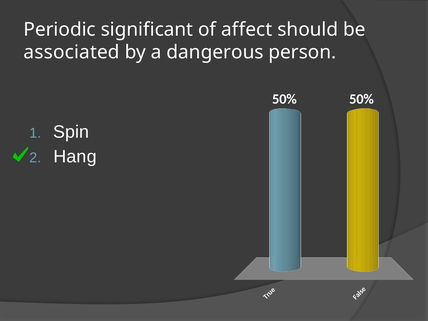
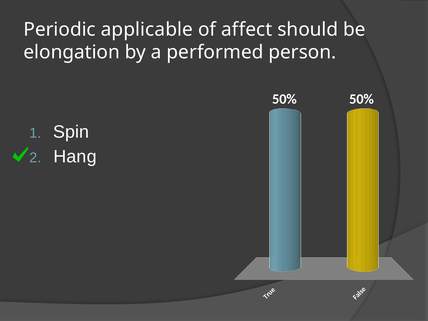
significant: significant -> applicable (147, 30)
associated: associated -> elongation (72, 52)
dangerous: dangerous -> performed (215, 52)
